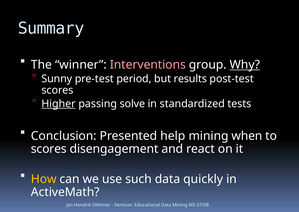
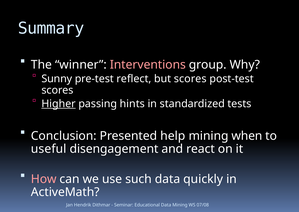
Why underline: present -> none (245, 65)
period: period -> reflect (134, 79)
but results: results -> scores (190, 79)
solve: solve -> hints (132, 104)
scores: scores -> useful (49, 149)
How colour: yellow -> pink (44, 179)
